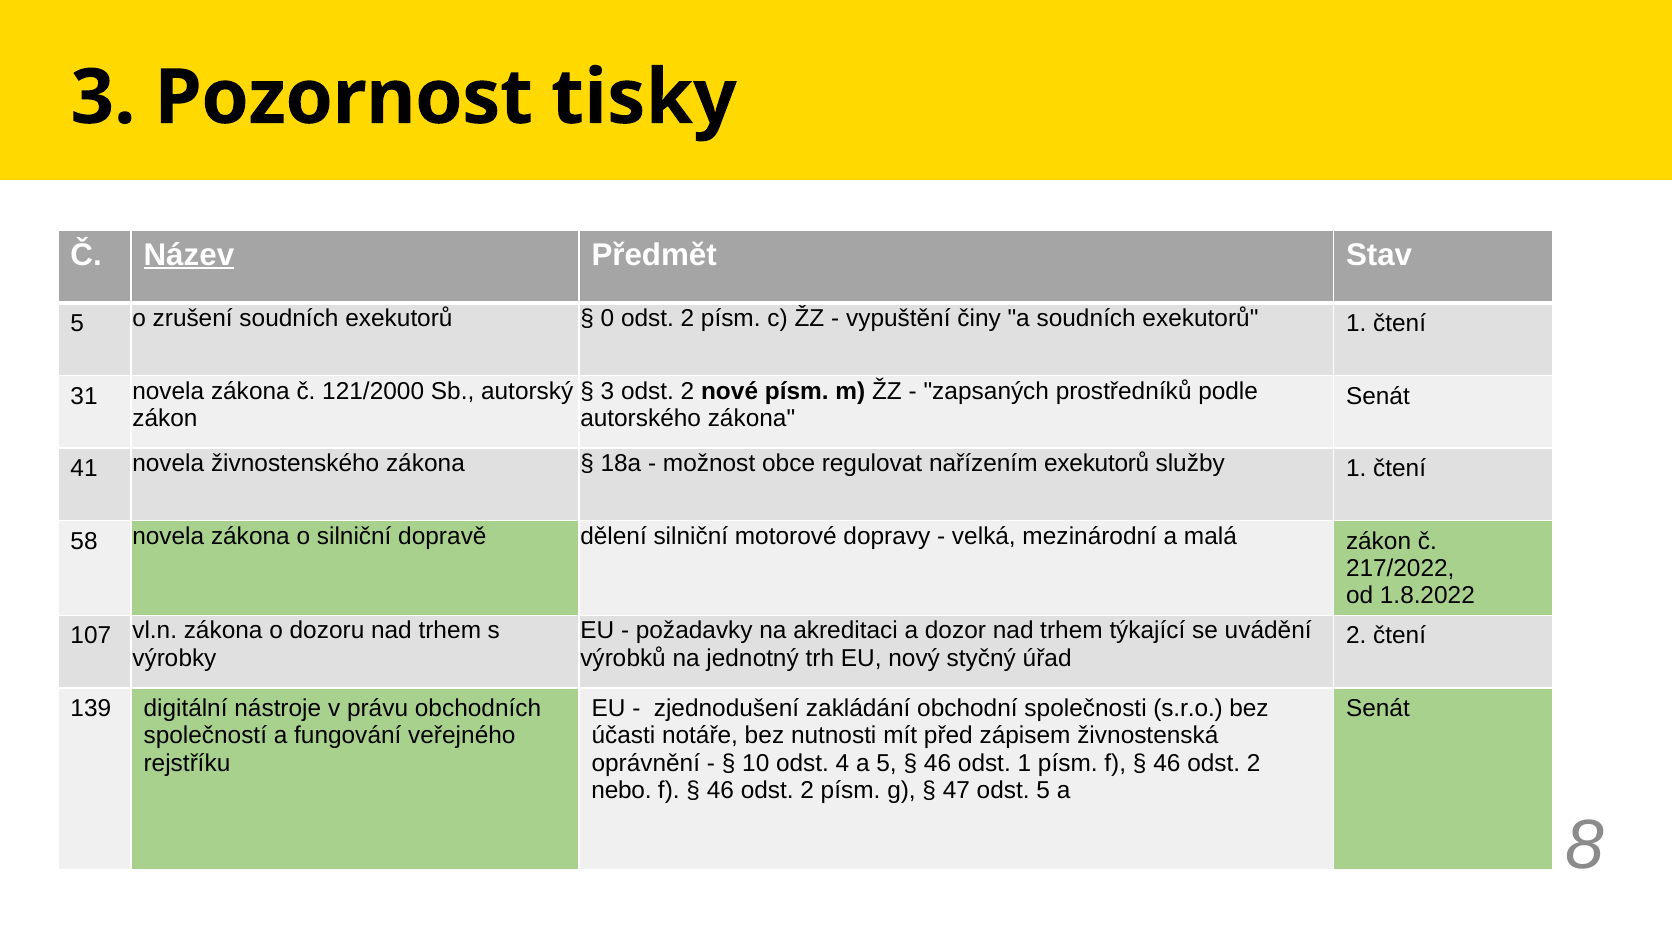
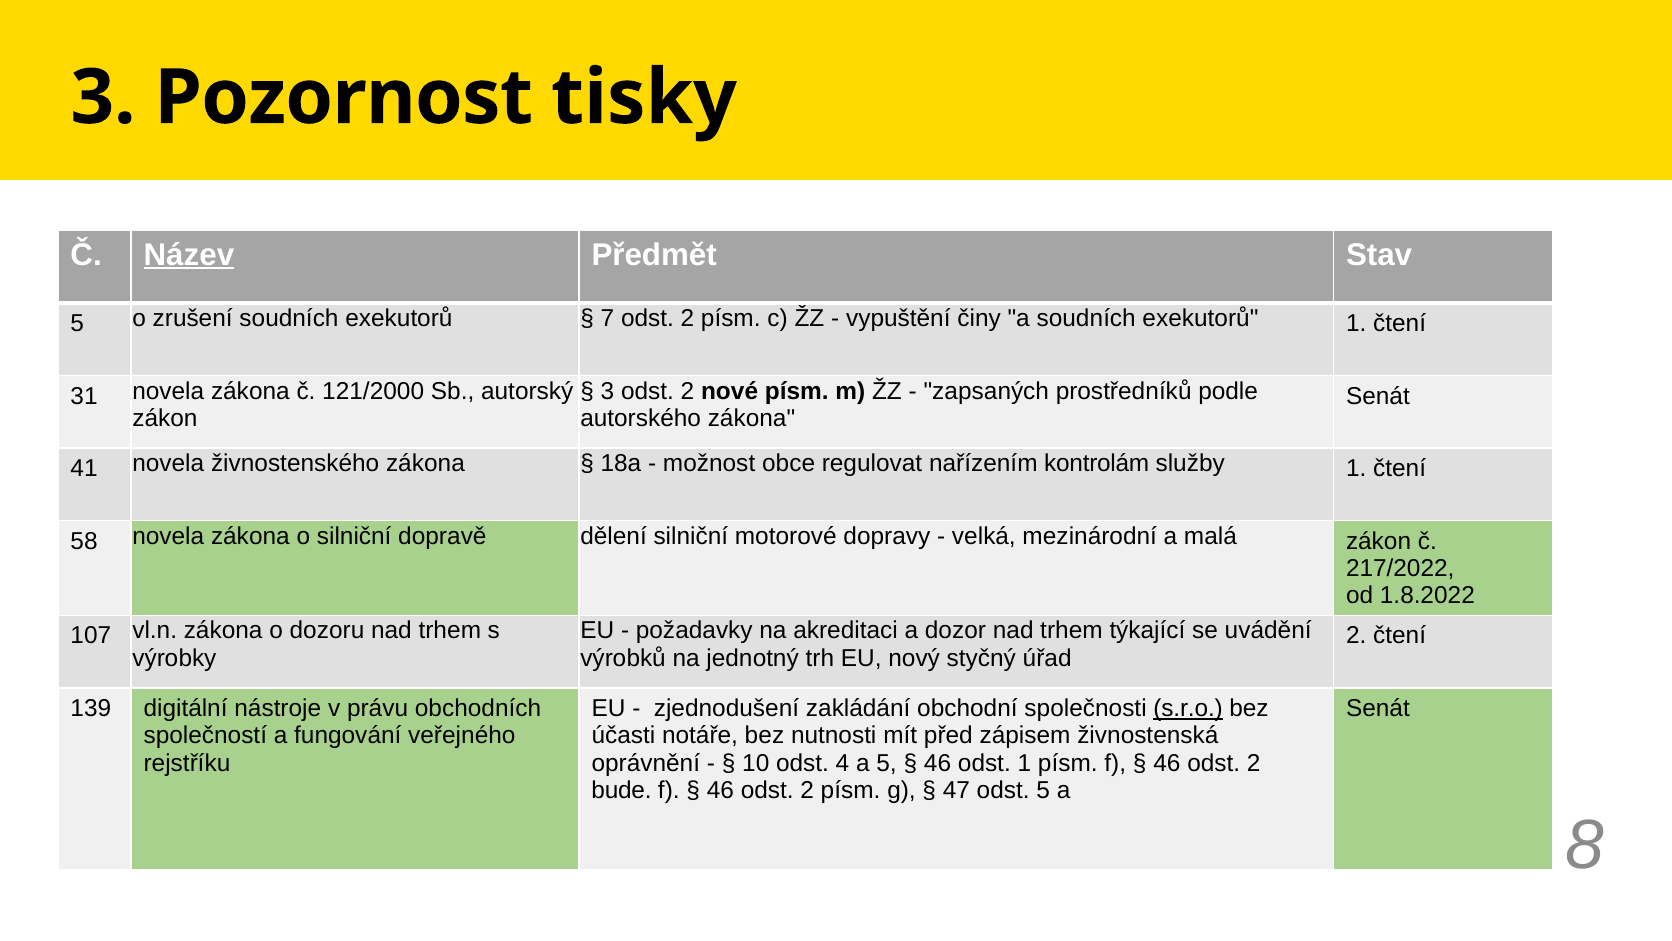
0: 0 -> 7 (607, 318)
nařízením exekutorů: exekutorů -> kontrolám (1097, 463)
s.r.o underline: none -> present (1188, 708)
nebo: nebo -> bude (622, 790)
